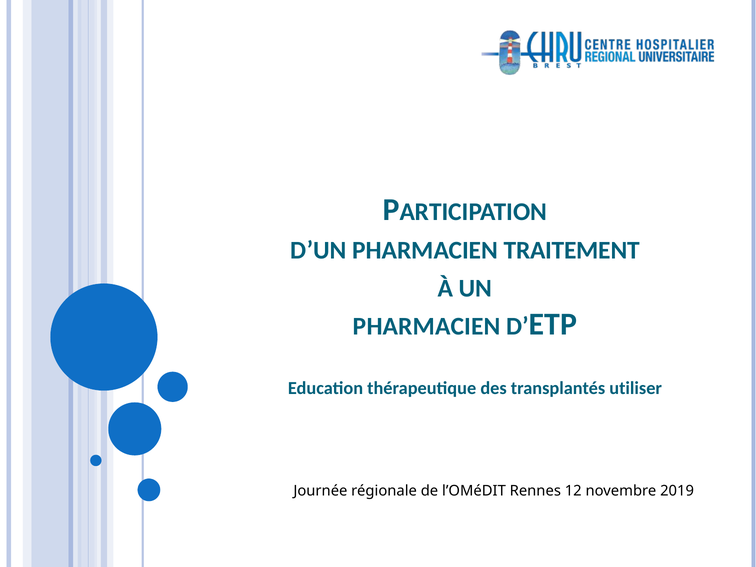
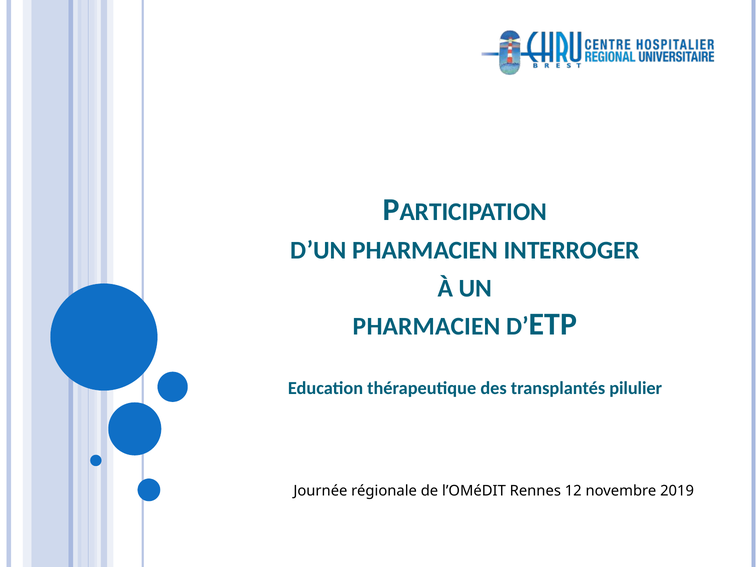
TRAITEMENT: TRAITEMENT -> INTERROGER (572, 250)
utiliser: utiliser -> pilulier (636, 388)
